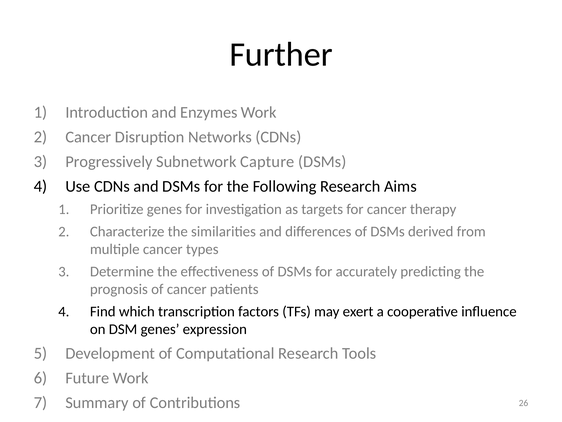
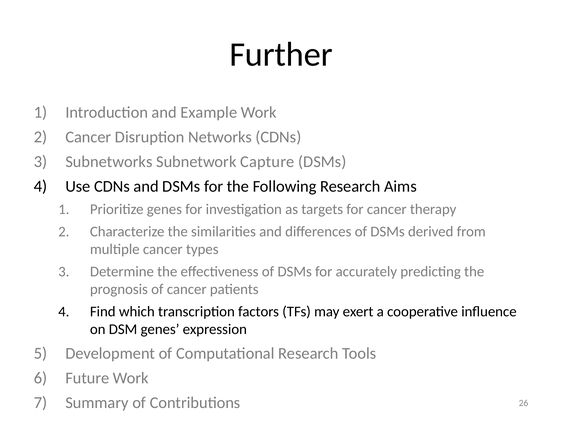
Enzymes: Enzymes -> Example (209, 112)
Progressively: Progressively -> Subnetworks (109, 161)
